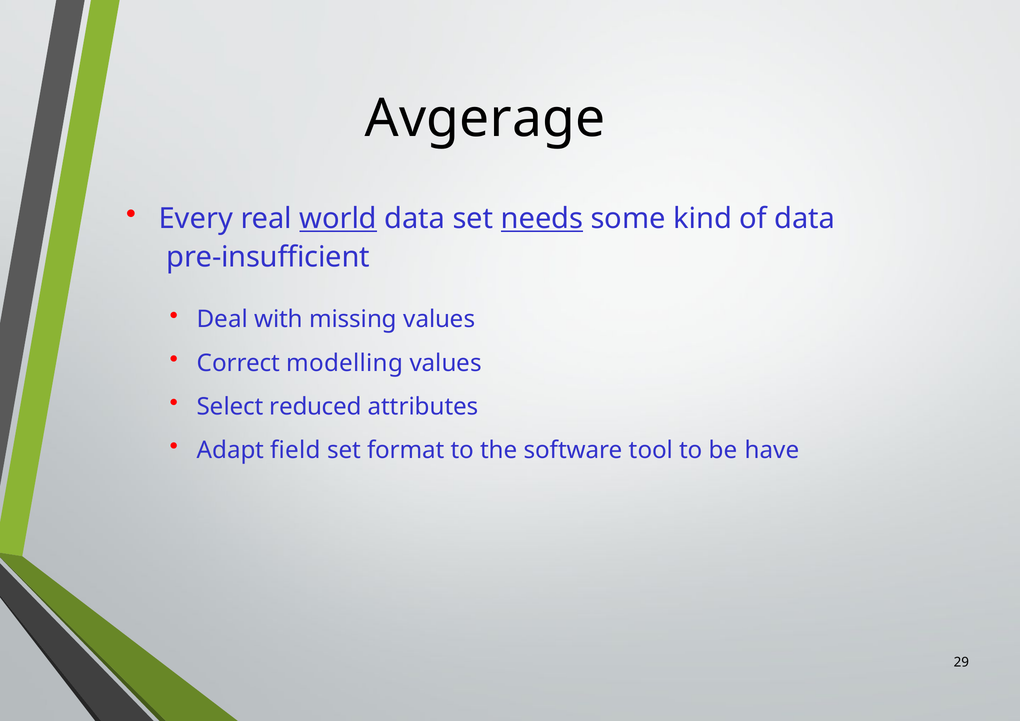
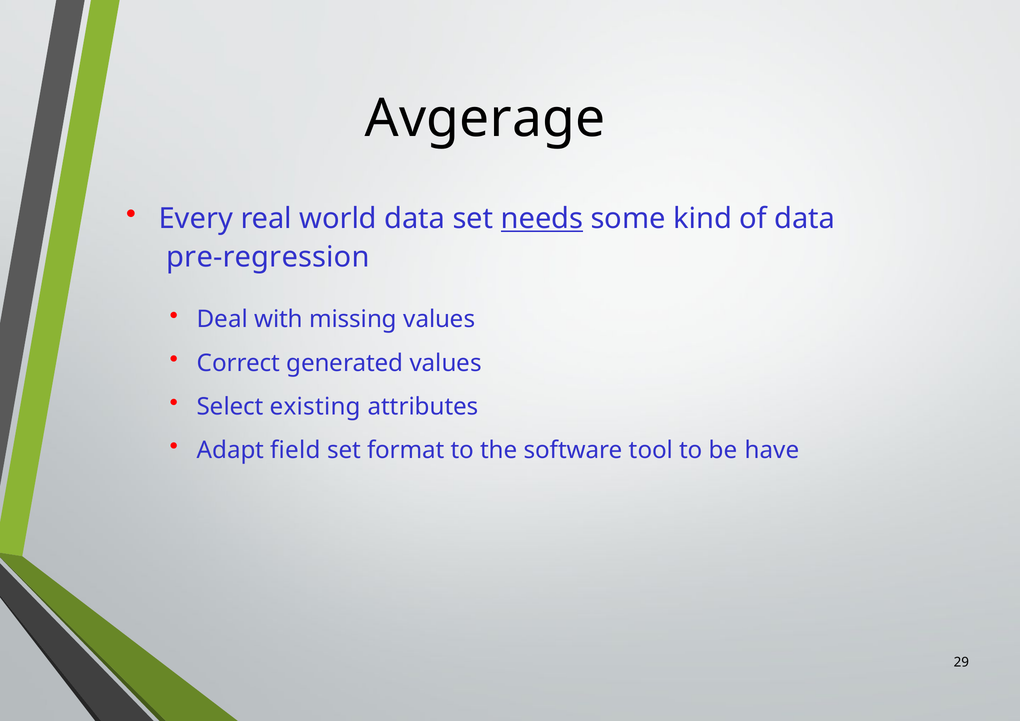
world underline: present -> none (338, 219)
pre-insufficient: pre-insufficient -> pre-regression (268, 257)
modelling: modelling -> generated (345, 363)
reduced: reduced -> existing (315, 407)
